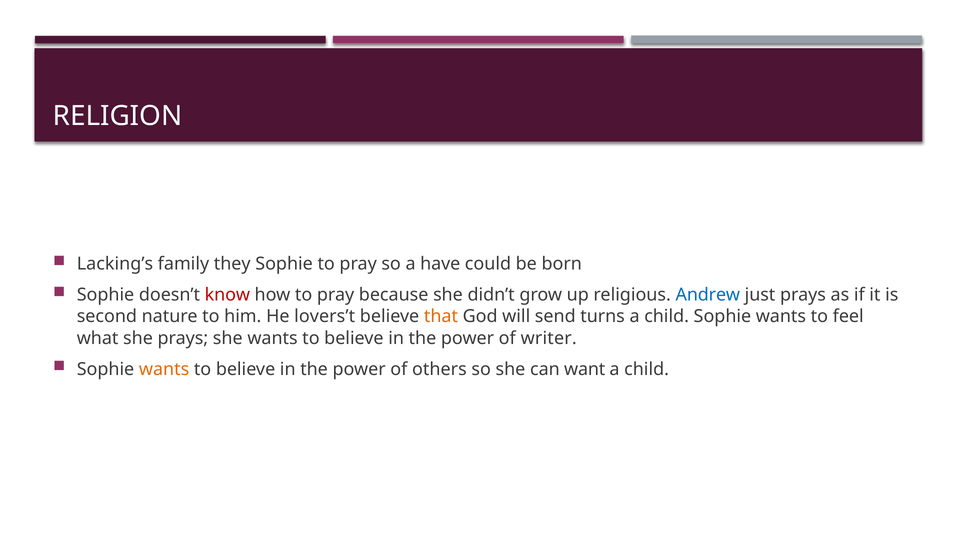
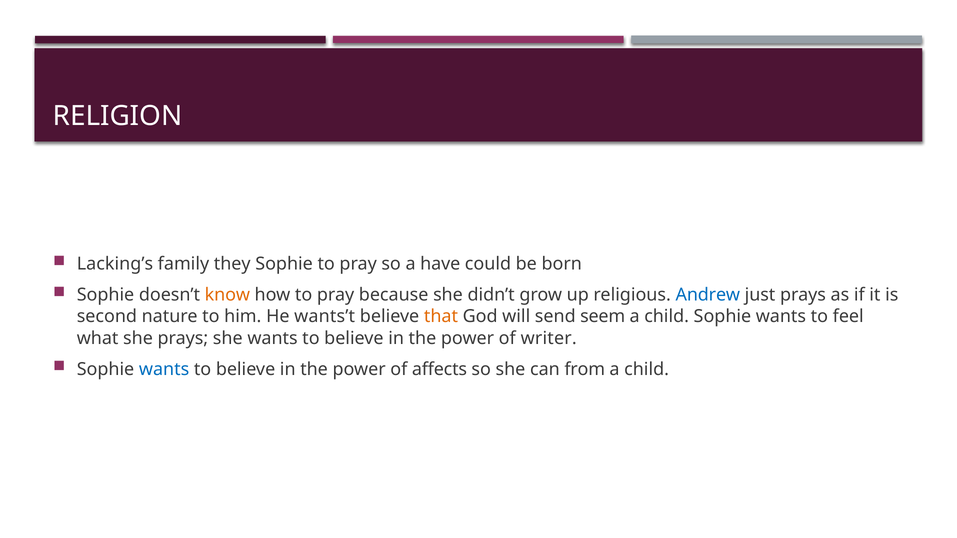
know colour: red -> orange (227, 295)
lovers’t: lovers’t -> wants’t (325, 317)
turns: turns -> seem (603, 317)
wants colour: orange -> blue (164, 369)
others: others -> affects (439, 369)
want: want -> from (585, 369)
